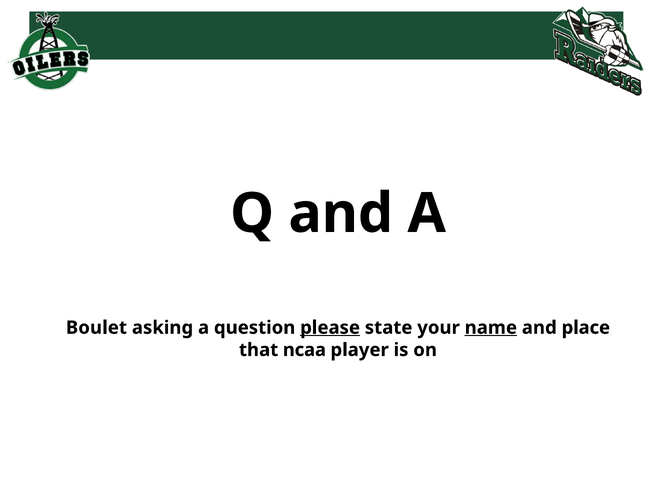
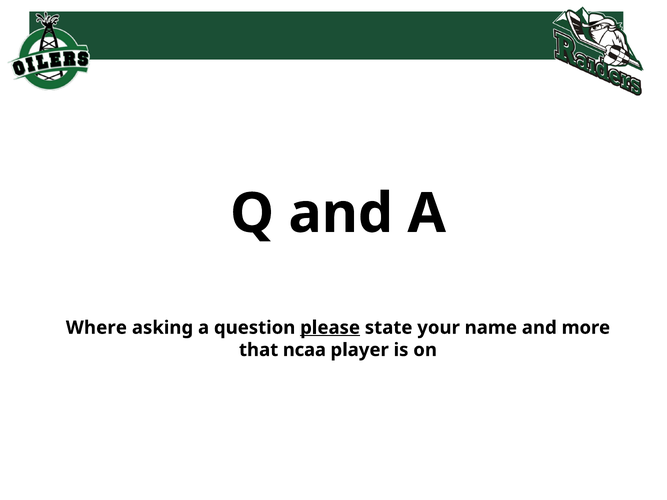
Boulet: Boulet -> Where (96, 328)
name underline: present -> none (491, 328)
place: place -> more (586, 328)
